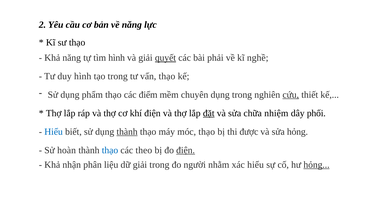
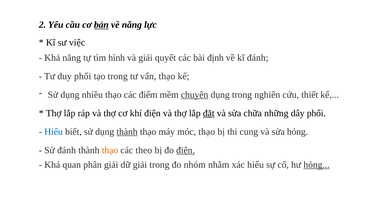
bản underline: none -> present (101, 25)
sư thạo: thạo -> việc (77, 42)
quyết underline: present -> none (165, 58)
phải: phải -> định (215, 58)
kĩ nghề: nghề -> đánh (258, 58)
duy hình: hình -> phối (83, 76)
phẩm: phẩm -> nhiều (92, 95)
chuyên underline: none -> present (195, 95)
cứu underline: present -> none (291, 95)
nhiệm: nhiệm -> những (276, 113)
được: được -> cung (249, 132)
Sử hoàn: hoàn -> đánh (67, 150)
thạo colour: blue -> orange (110, 150)
nhận: nhận -> quan (72, 165)
phân liệu: liệu -> giải (111, 165)
người: người -> nhóm (195, 165)
